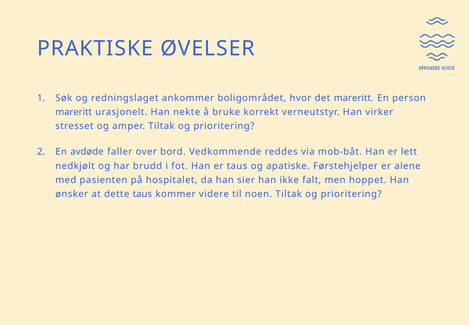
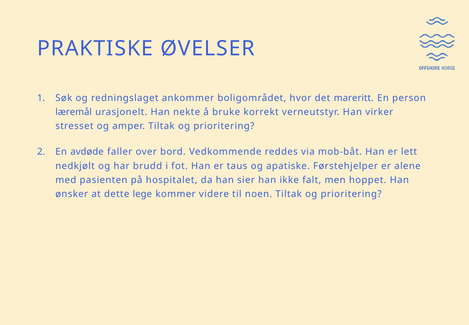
mareritt: mareritt -> læremål (74, 112)
dette taus: taus -> lege (142, 194)
